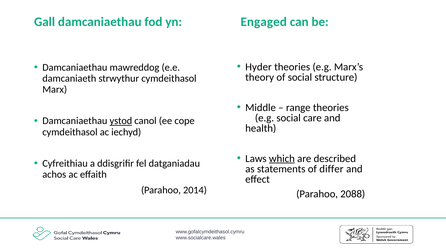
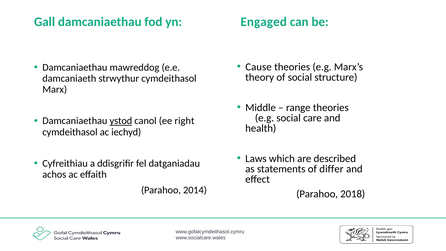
Hyder: Hyder -> Cause (259, 67)
cope: cope -> right (184, 121)
which underline: present -> none (282, 158)
2088: 2088 -> 2018 (353, 194)
